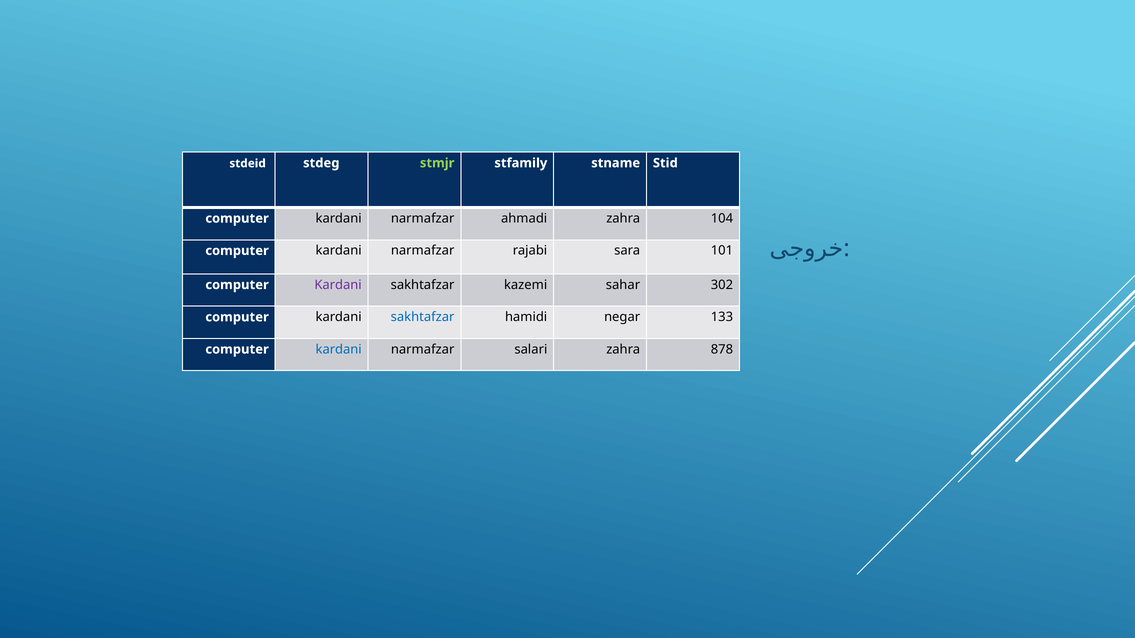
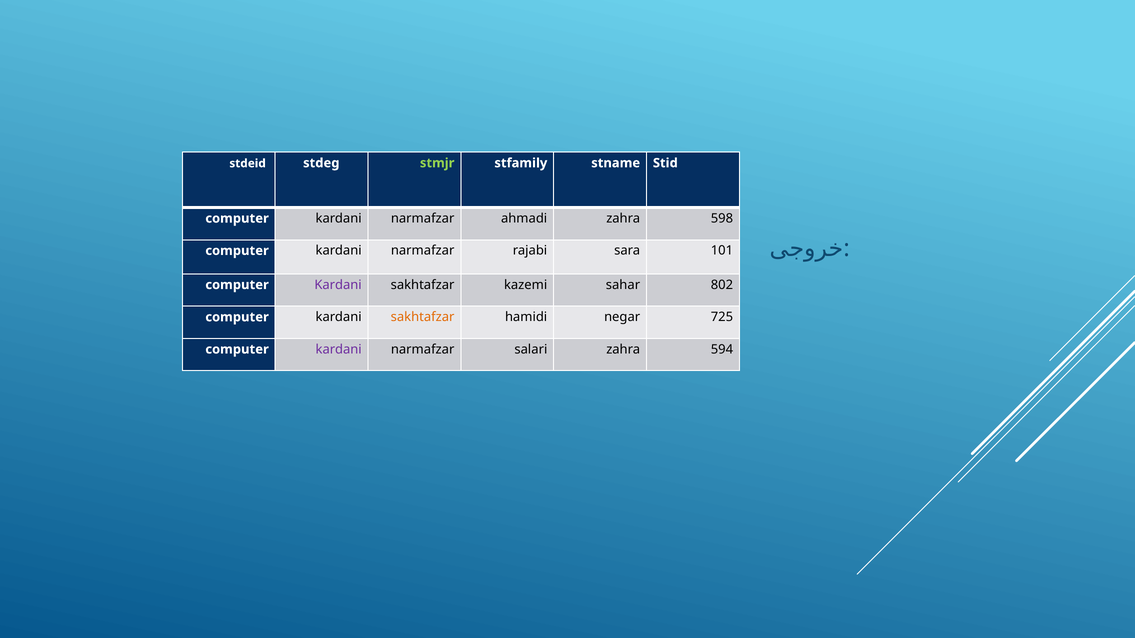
104: 104 -> 598 (722, 219)
302: 302 -> 802 (722, 285)
sakhtafzar colour: blue -> orange (423, 317)
133: 133 -> 725 (722, 317)
kardani colour: blue -> purple (339, 350)
878: 878 -> 594 (722, 350)
